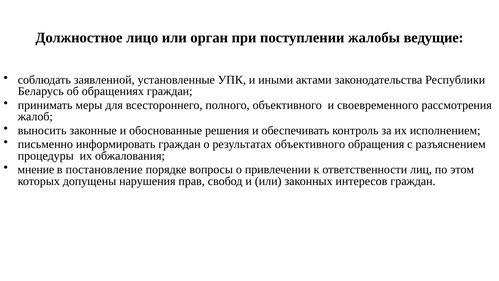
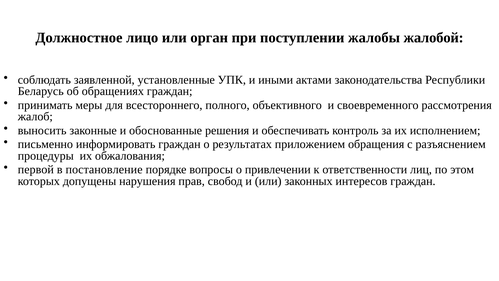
ведущие: ведущие -> жалобой (434, 38)
результатах объективного: объективного -> приложением (310, 144)
мнение: мнение -> первой (36, 169)
